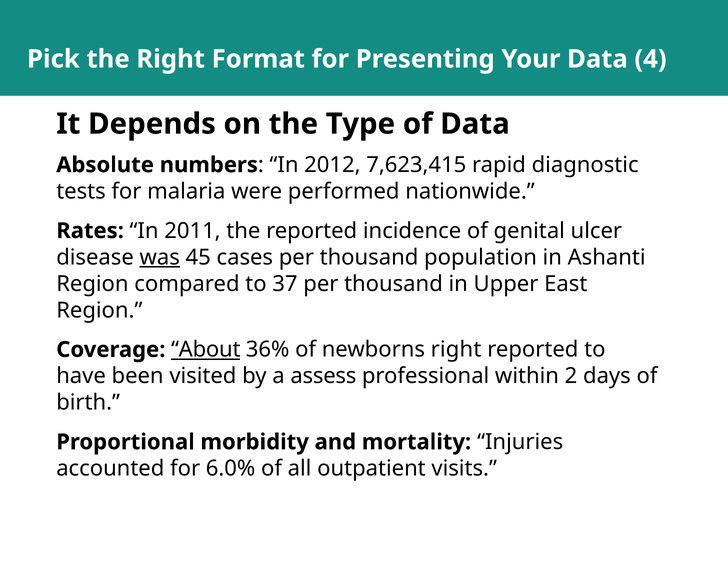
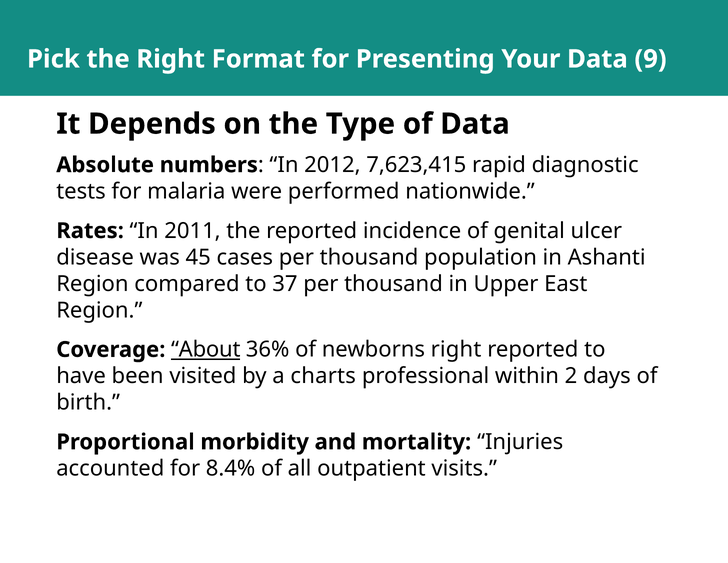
4: 4 -> 9 (651, 59)
was underline: present -> none (160, 257)
assess: assess -> charts (323, 376)
6.0%: 6.0% -> 8.4% (231, 468)
